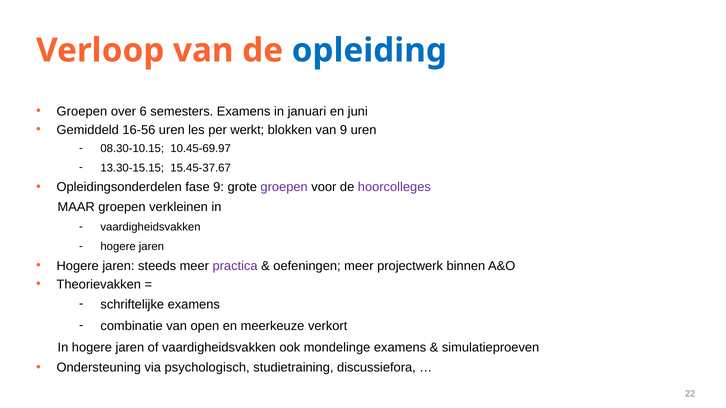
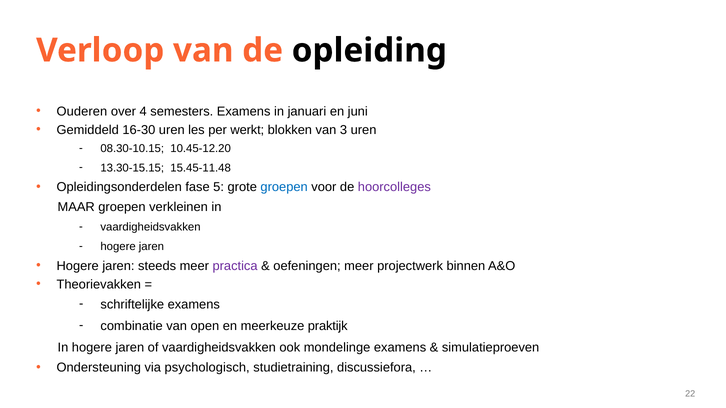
opleiding colour: blue -> black (369, 51)
Groepen: Groepen -> Ouderen (82, 111)
6: 6 -> 4 (143, 111)
16-56: 16-56 -> 16-30 (139, 130)
van 9: 9 -> 3 (343, 130)
10.45-69.97: 10.45-69.97 -> 10.45-12.20 (201, 149)
15.45-37.67: 15.45-37.67 -> 15.45-11.48 (201, 168)
fase 9: 9 -> 5 (219, 187)
groepen colour: purple -> blue (284, 187)
verkort: verkort -> praktijk (328, 326)
